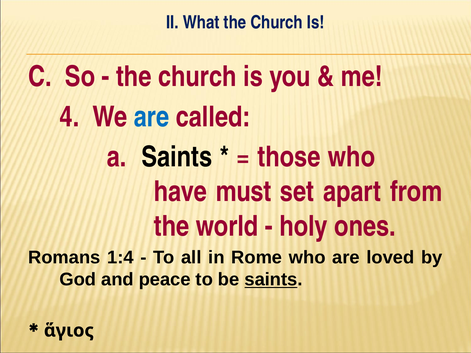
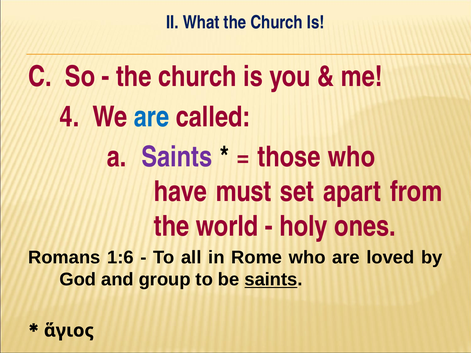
Saints colour: black -> purple (177, 157)
1:4: 1:4 -> 1:6 (120, 258)
peace: peace -> group (165, 280)
